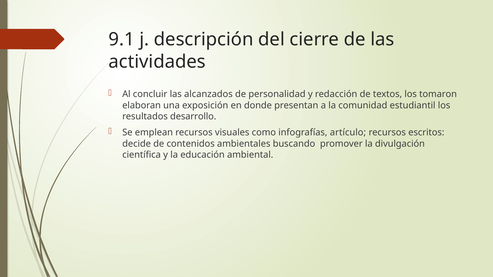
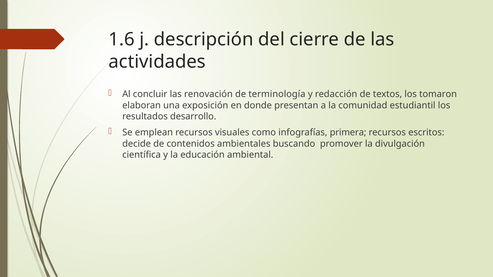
9.1: 9.1 -> 1.6 (122, 39)
alcanzados: alcanzados -> renovación (208, 94)
personalidad: personalidad -> terminología (277, 94)
artículo: artículo -> primera (348, 133)
